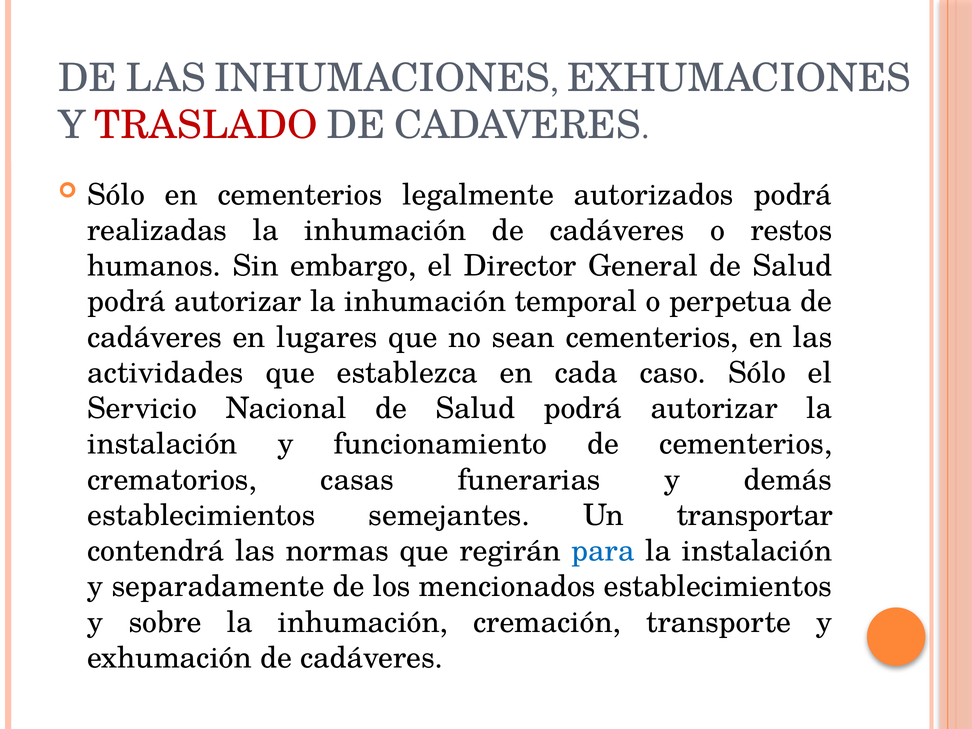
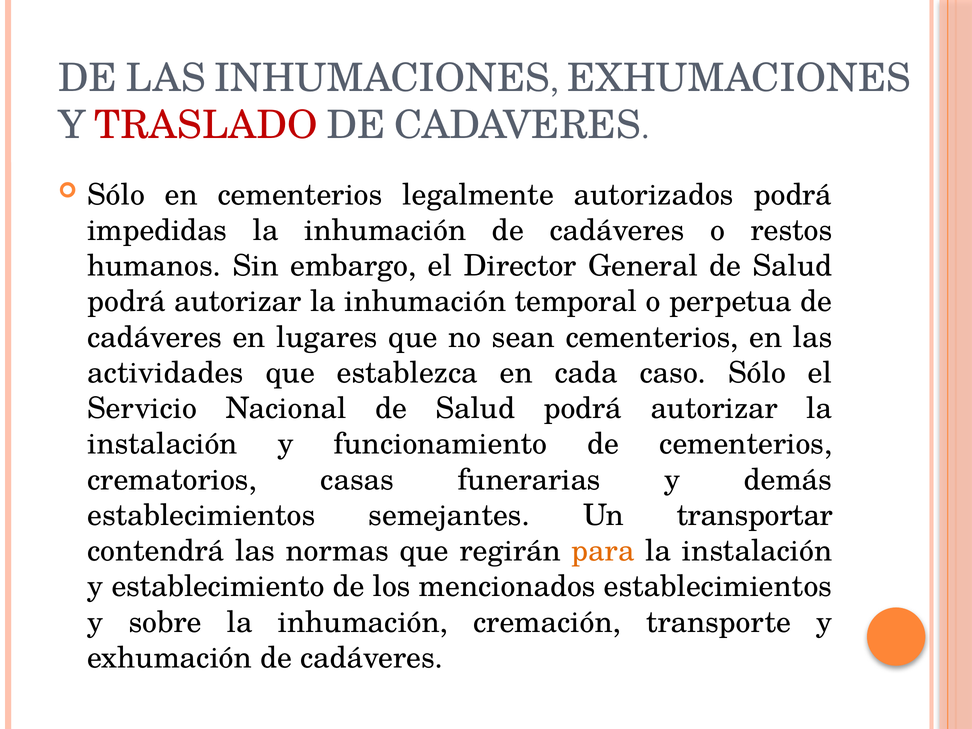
realizadas: realizadas -> impedidas (157, 230)
para colour: blue -> orange (603, 551)
separadamente: separadamente -> establecimiento (218, 587)
